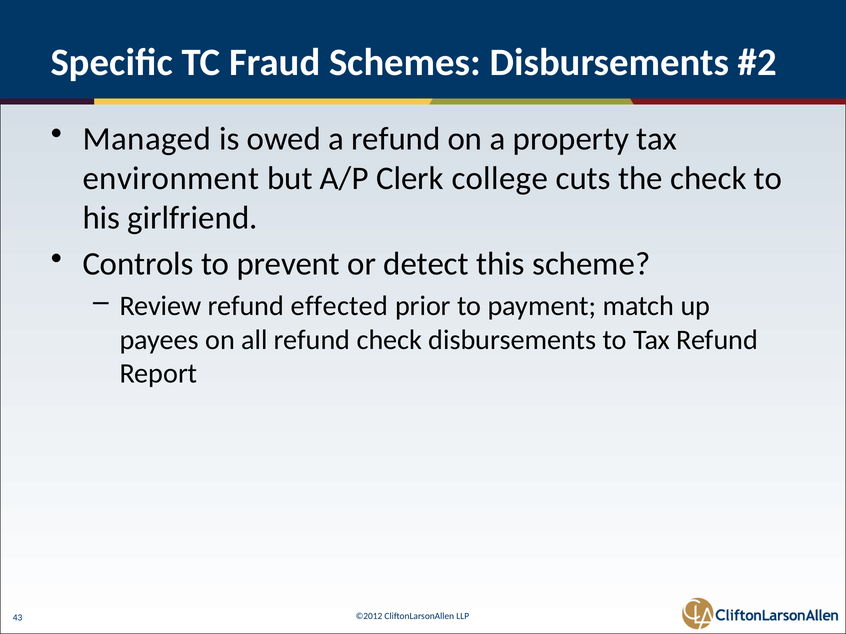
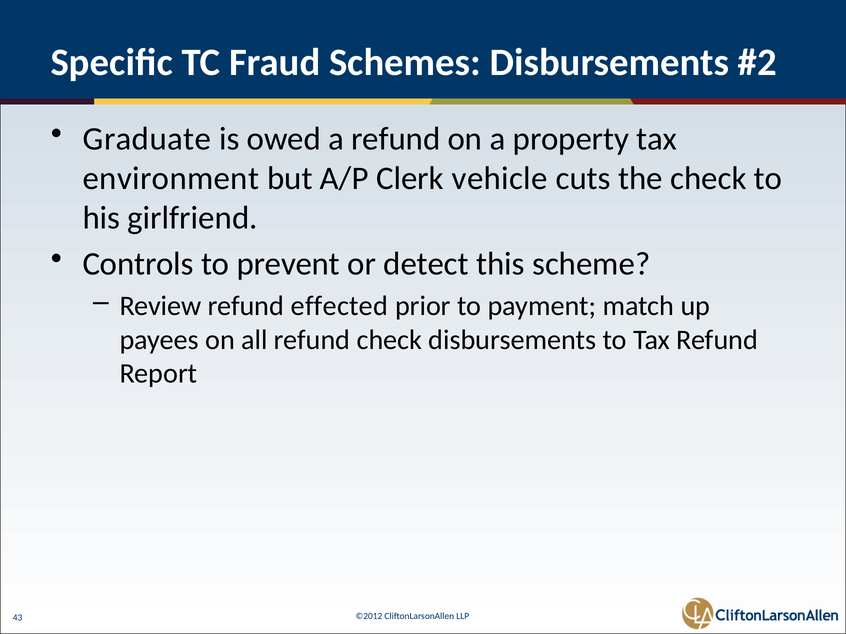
Managed: Managed -> Graduate (147, 139)
college: college -> vehicle (500, 179)
